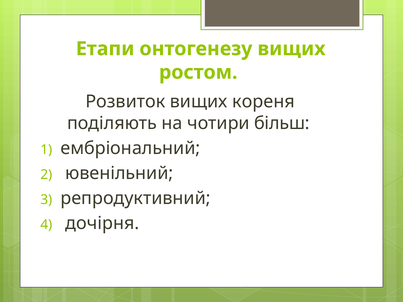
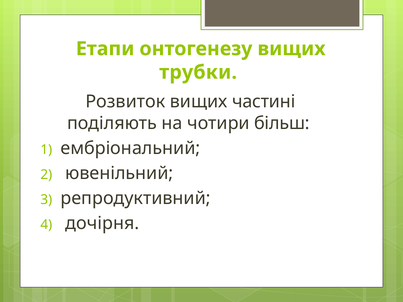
ростом: ростом -> трубки (198, 72)
кореня: кореня -> частині (264, 102)
